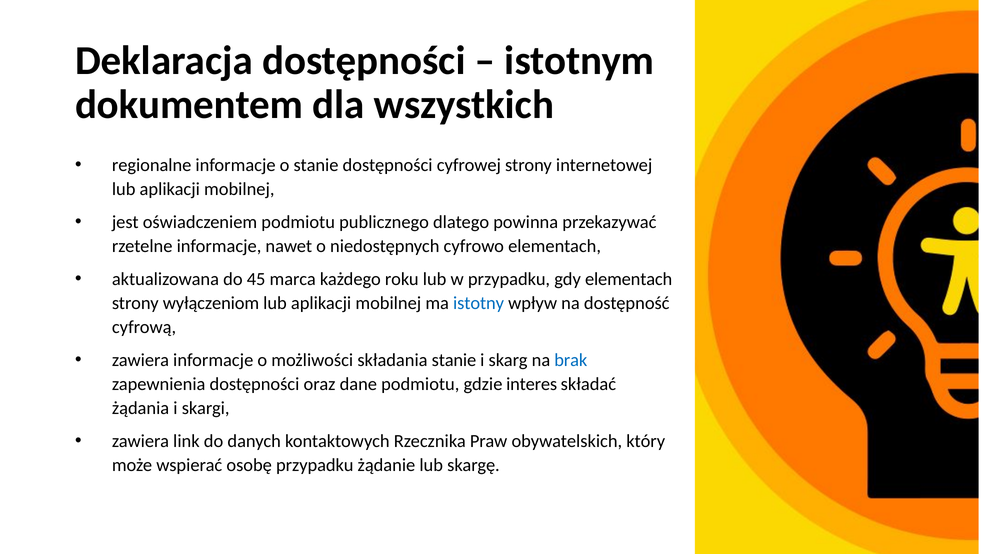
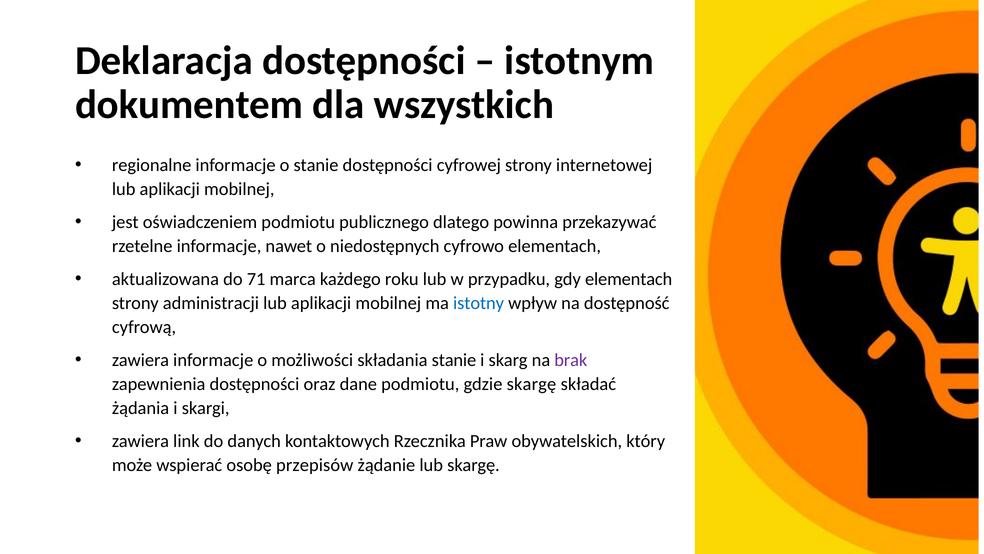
45: 45 -> 71 (256, 279)
wyłączeniom: wyłączeniom -> administracji (211, 303)
brak colour: blue -> purple (571, 360)
gdzie interes: interes -> skargę (531, 384)
osobę przypadku: przypadku -> przepisów (315, 465)
